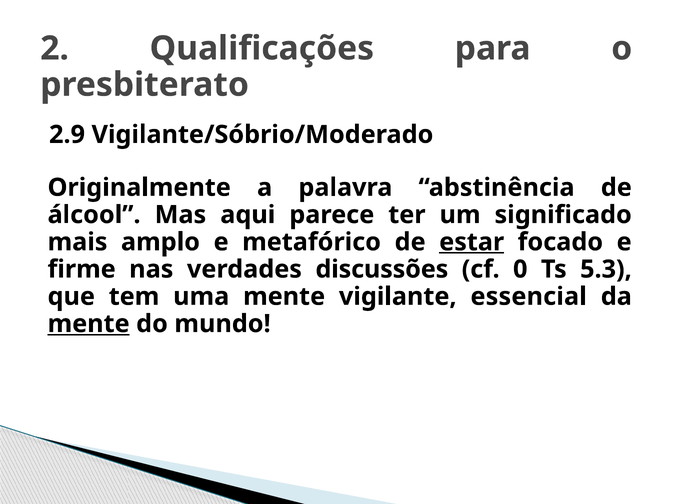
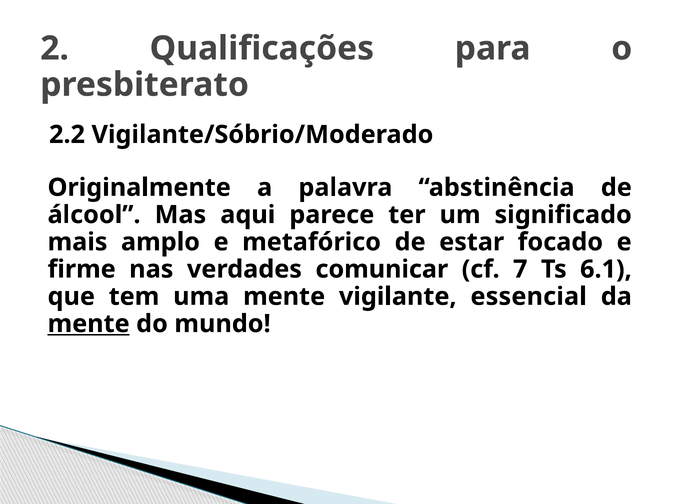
2.9: 2.9 -> 2.2 (67, 135)
estar underline: present -> none (472, 242)
discussões: discussões -> comunicar (382, 270)
0: 0 -> 7 (520, 270)
5.3: 5.3 -> 6.1 (606, 270)
